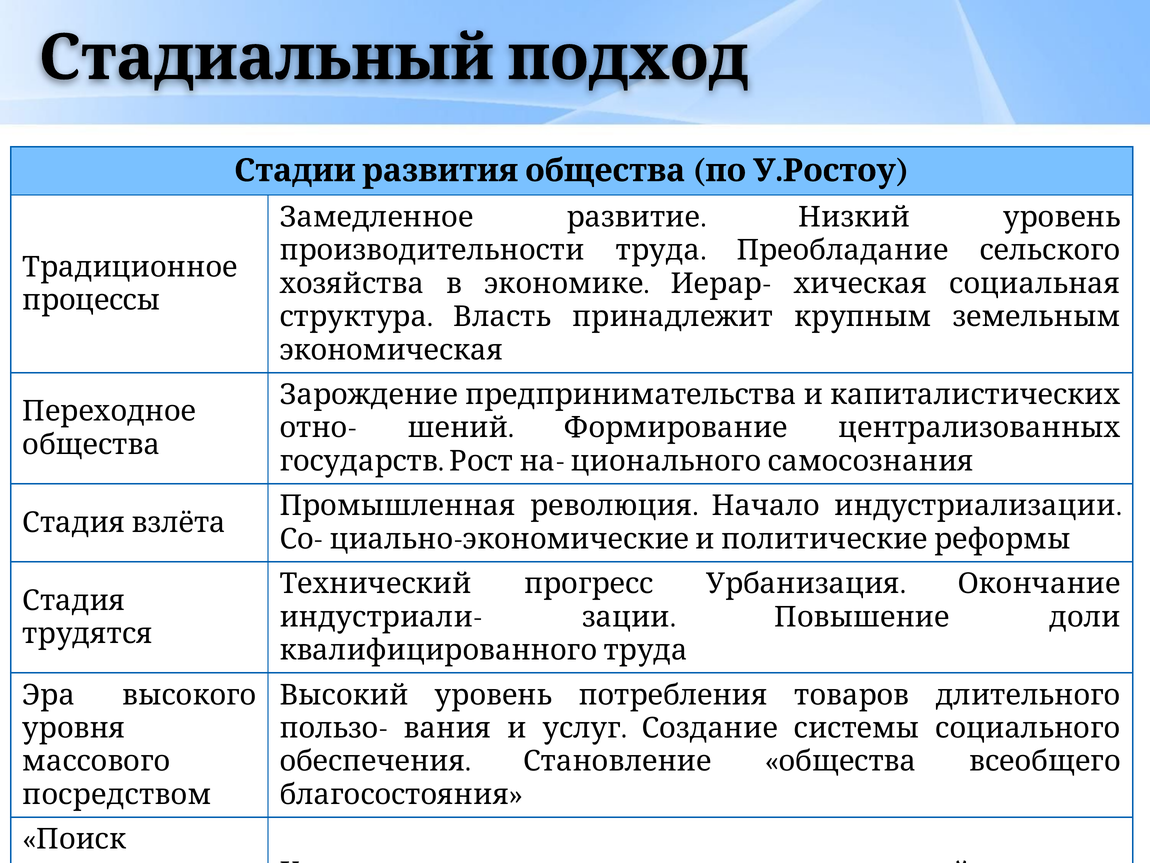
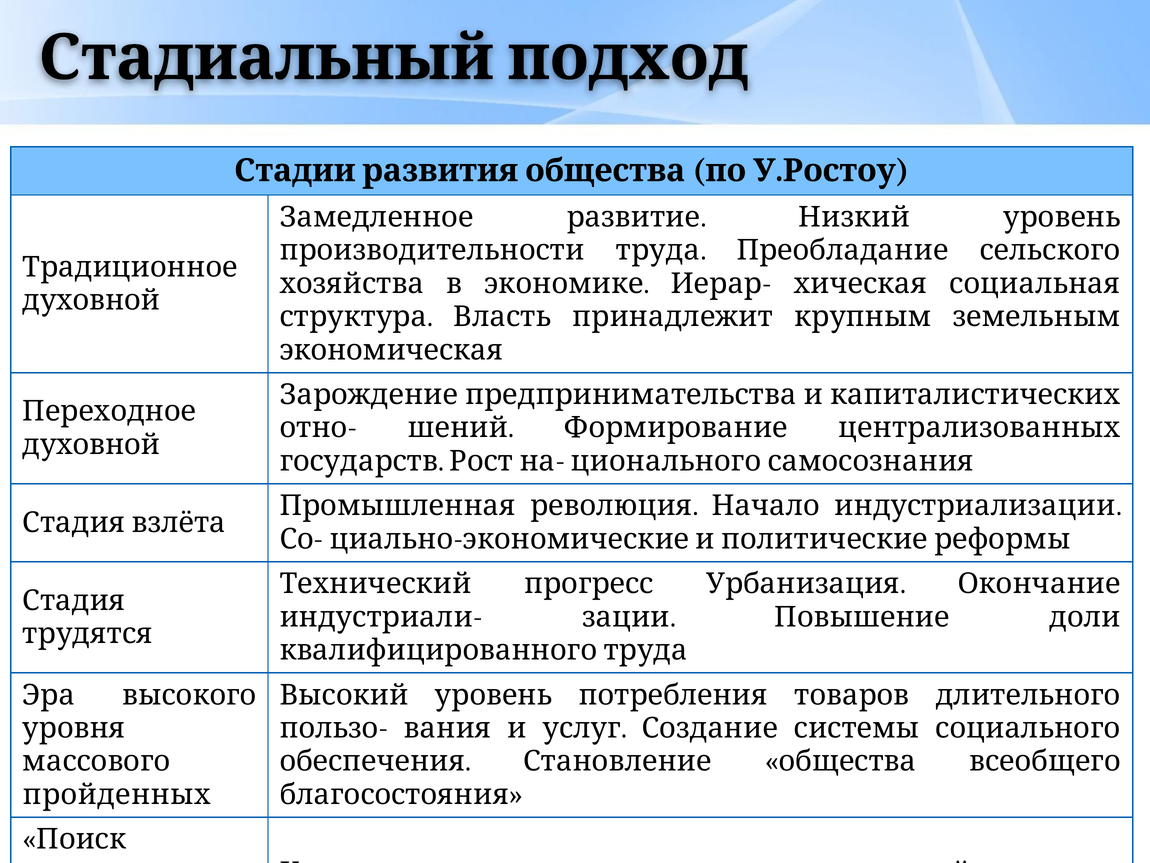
процессы: процессы -> духовной (91, 300)
общества: общества -> духовной (91, 444)
посредством: посредством -> пройденных (117, 794)
